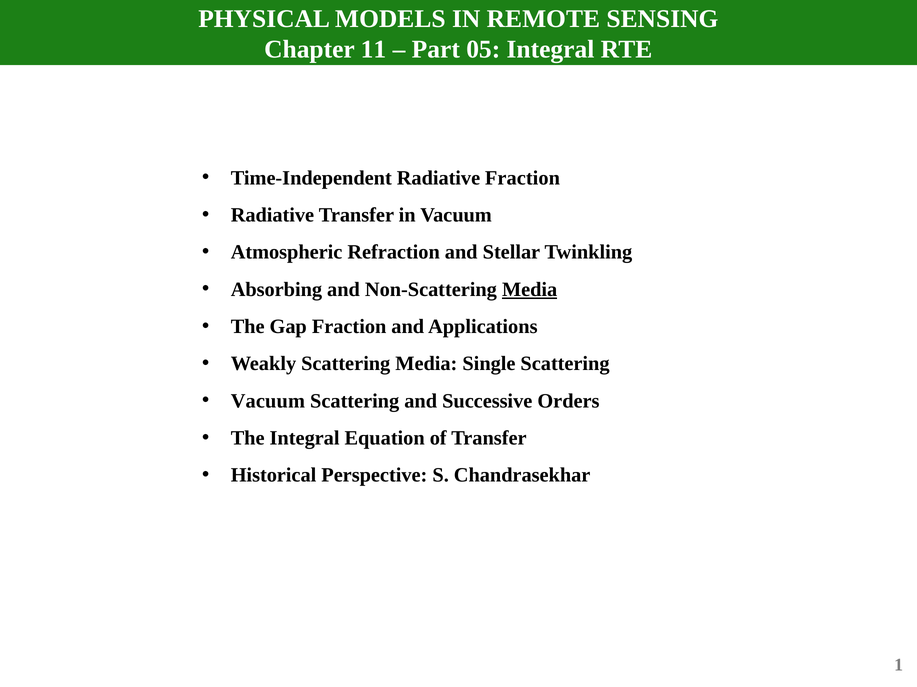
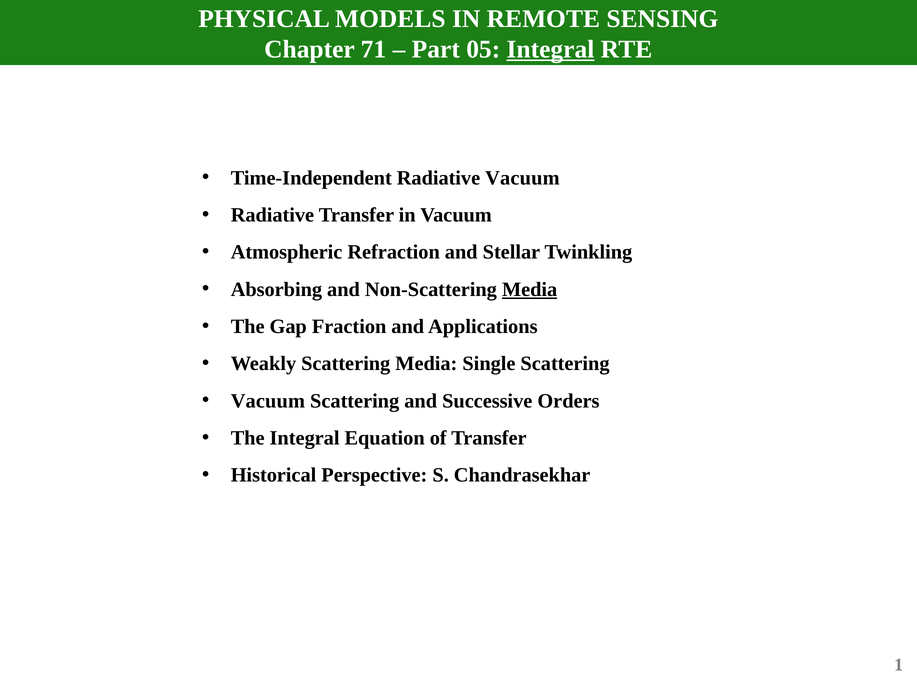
11: 11 -> 71 (373, 49)
Integral underline: none -> present (550, 49)
Radiative Fraction: Fraction -> Vacuum (522, 178)
